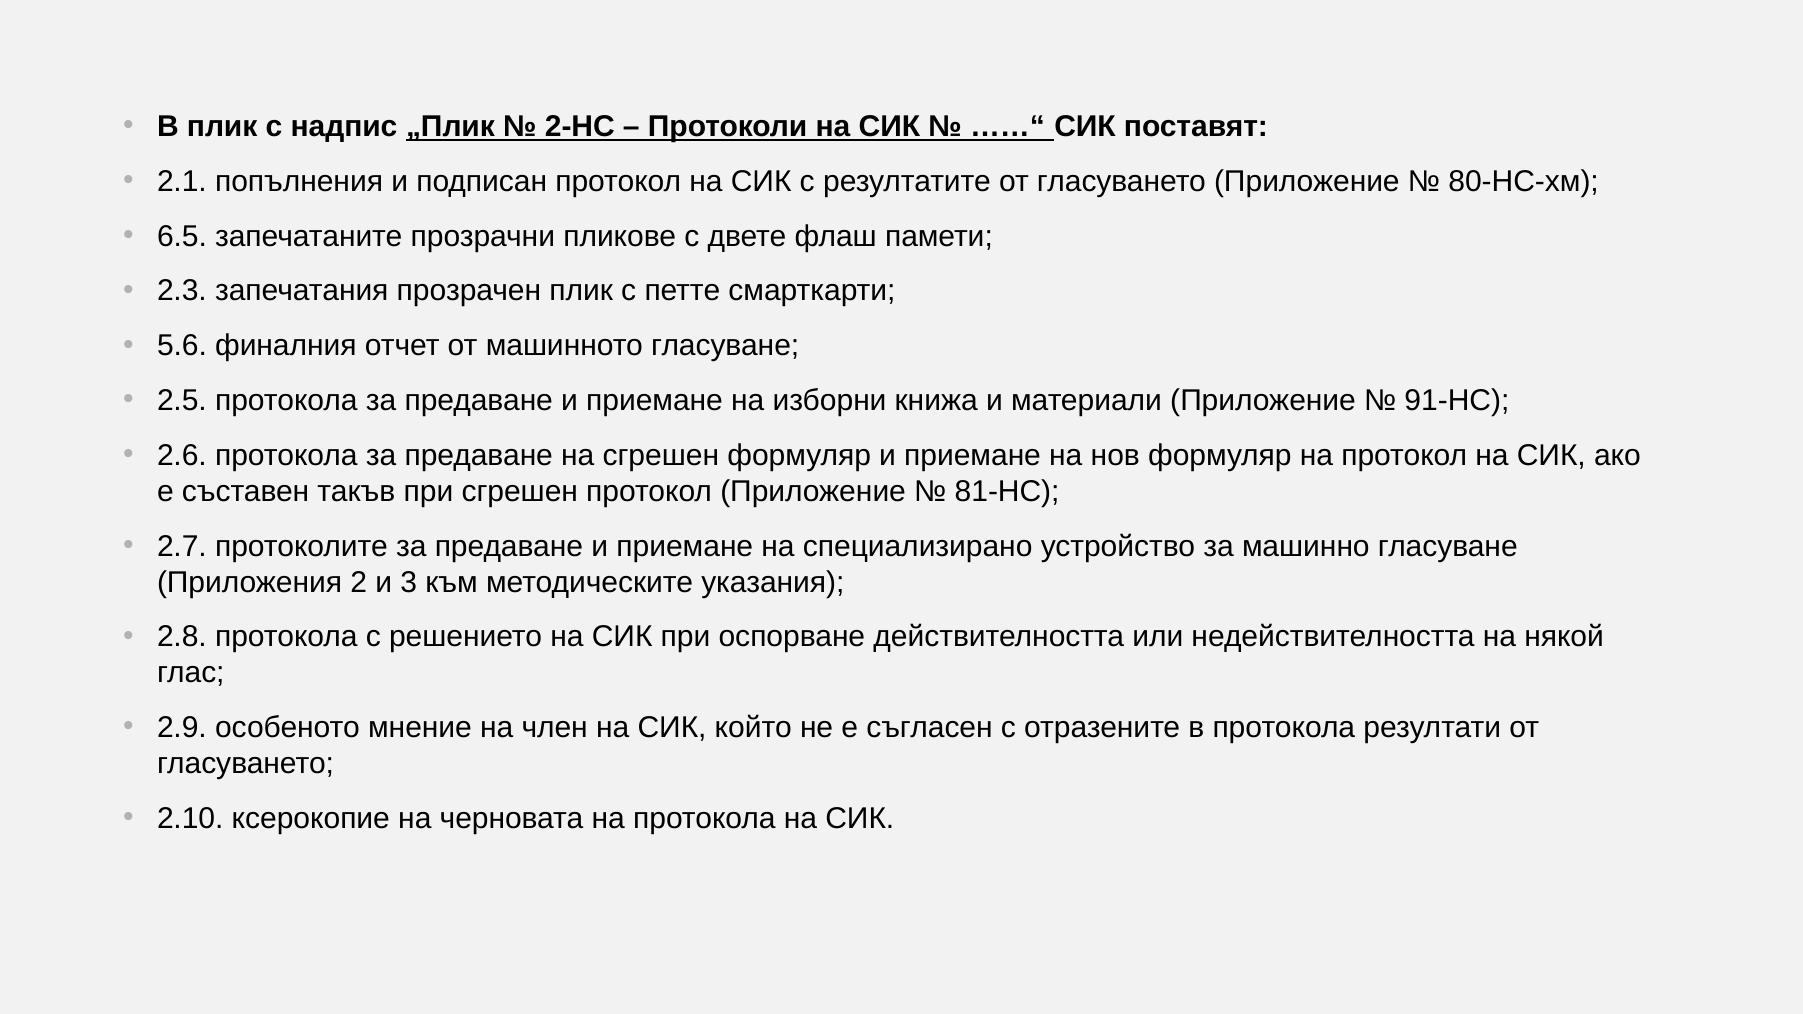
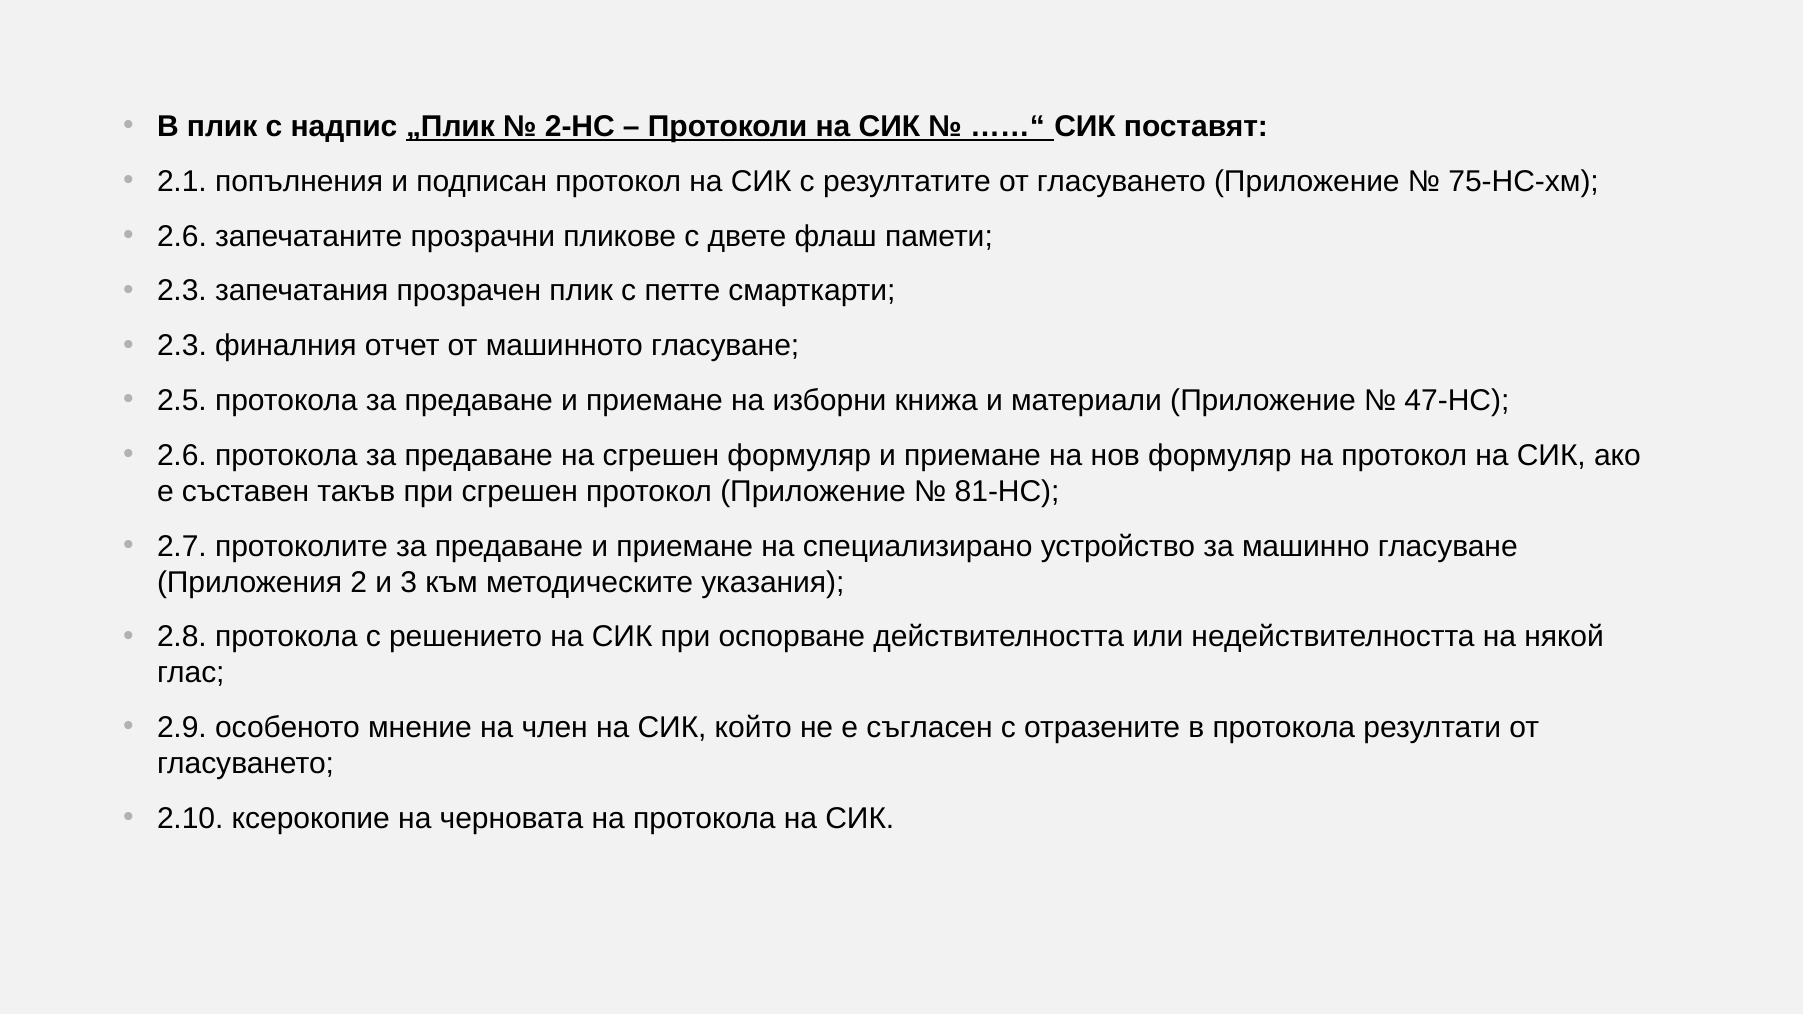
80-НС-хм: 80-НС-хм -> 75-НС-хм (1524, 182)
6.5: 6.5 -> 2.6 (182, 236)
5.6: 5.6 -> 2.3 (182, 346)
91-НС: 91-НС -> 47-НС (1457, 401)
